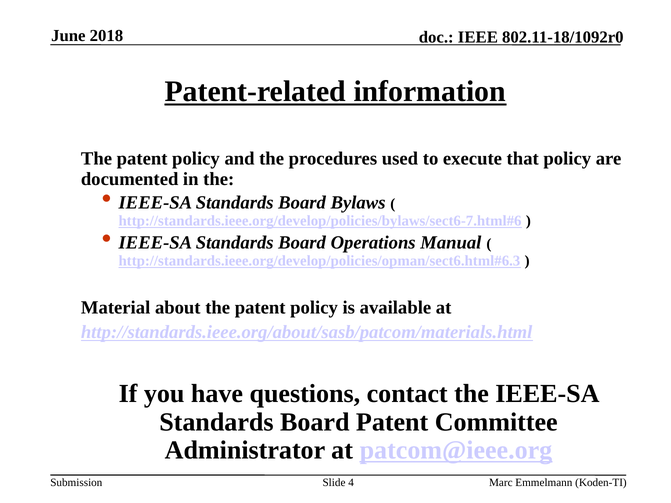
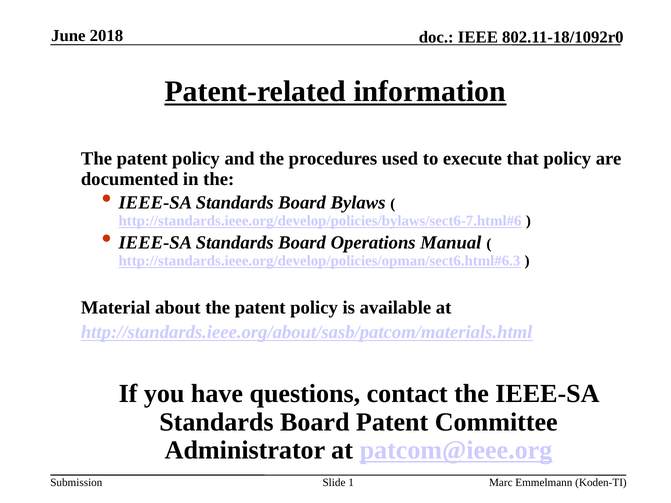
4: 4 -> 1 (351, 483)
